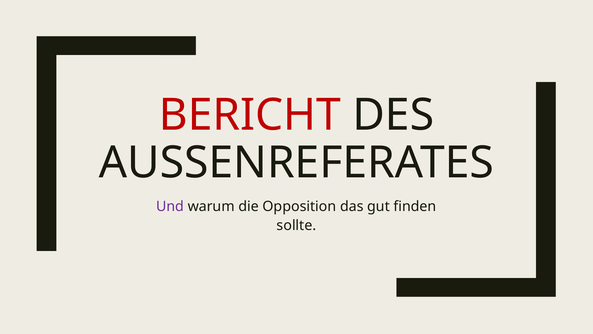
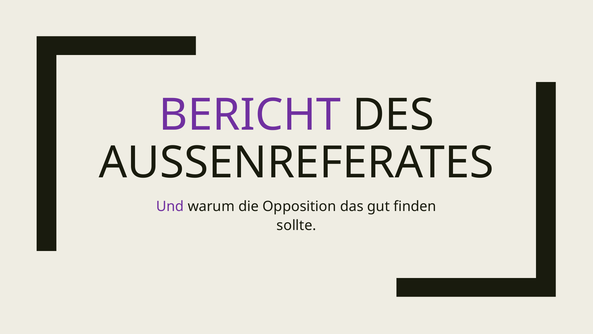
BERICHT colour: red -> purple (250, 115)
